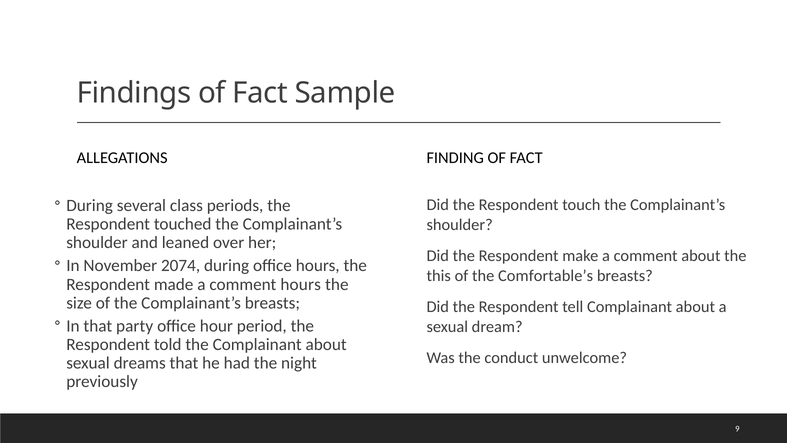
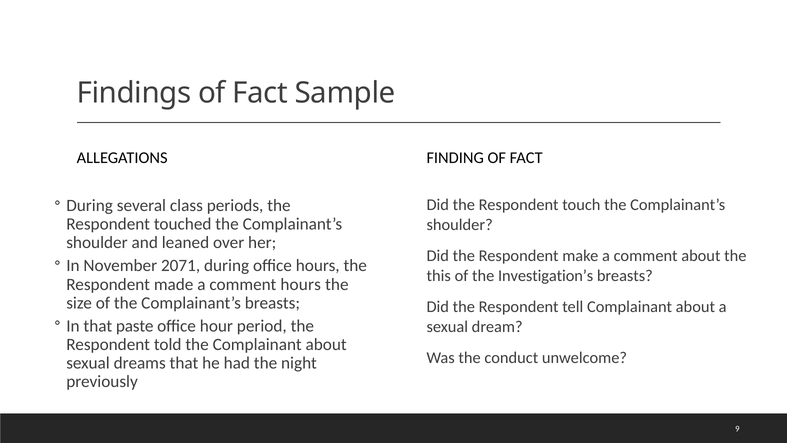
2074: 2074 -> 2071 (181, 266)
Comfortable’s: Comfortable’s -> Investigation’s (546, 276)
party: party -> paste (135, 326)
